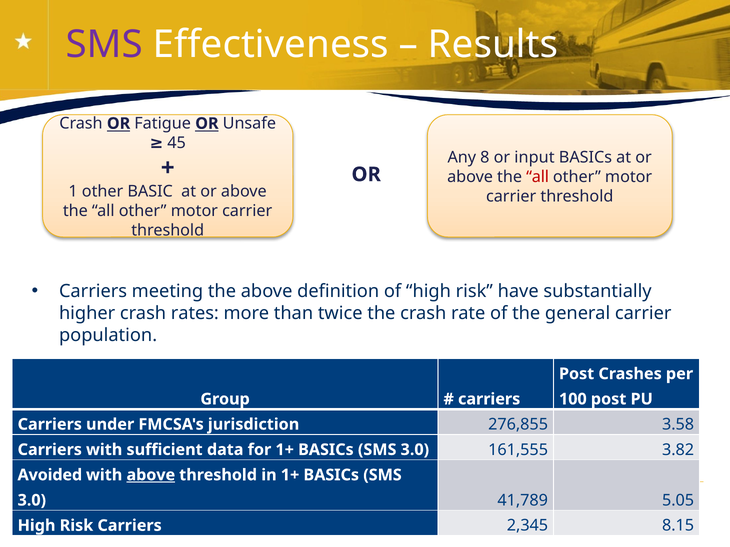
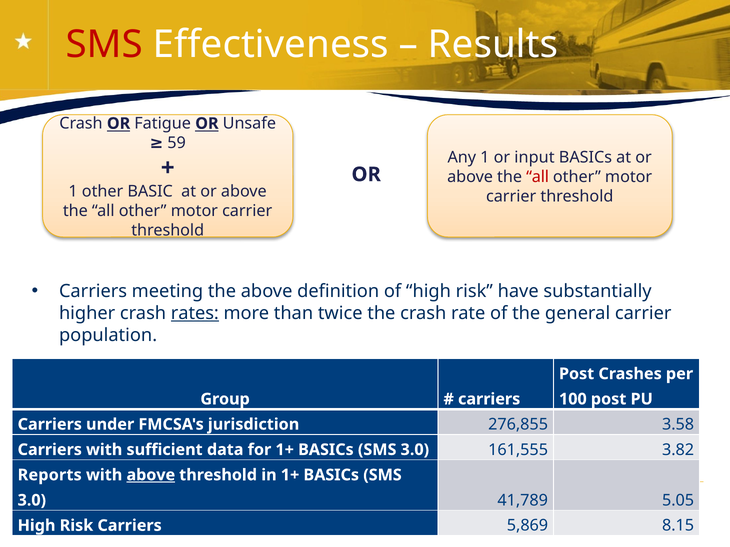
SMS colour: purple -> red (104, 45)
45: 45 -> 59 (177, 143)
Any 8: 8 -> 1 (485, 158)
rates underline: none -> present (195, 314)
Avoided: Avoided -> Reports (50, 475)
2,345: 2,345 -> 5,869 (527, 526)
